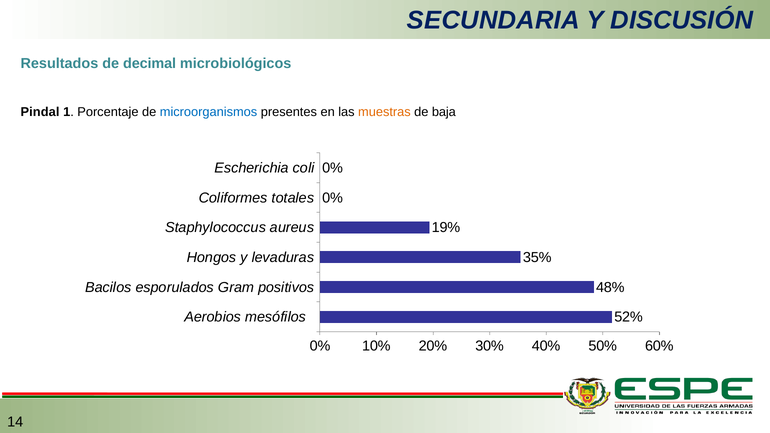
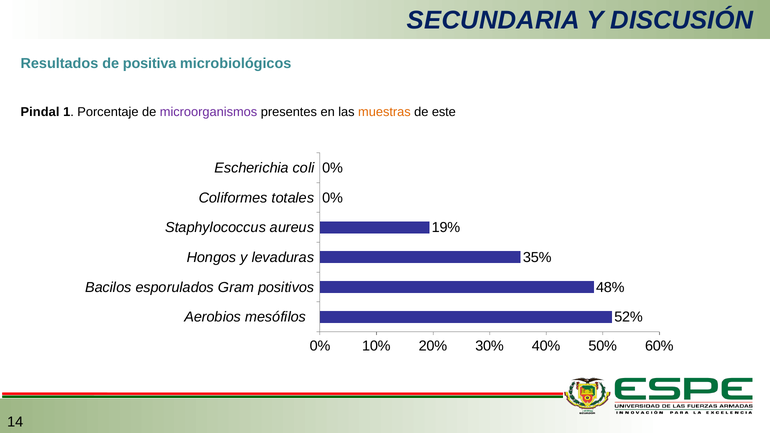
decimal: decimal -> positiva (150, 64)
microorganismos colour: blue -> purple (209, 112)
baja: baja -> este (444, 112)
